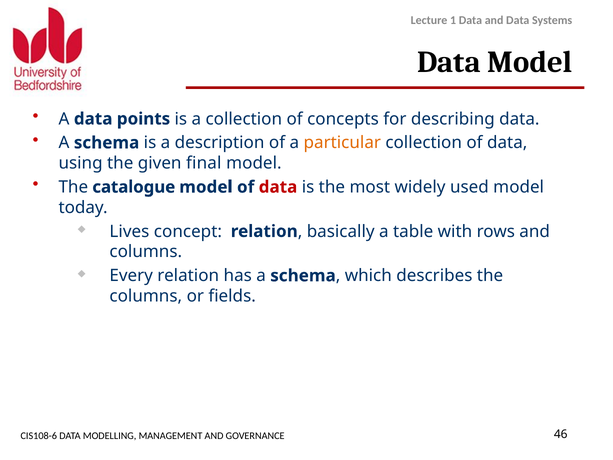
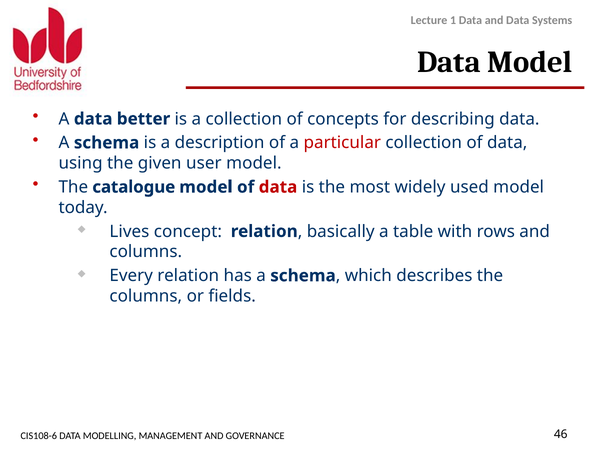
points: points -> better (144, 119)
particular colour: orange -> red (342, 143)
final: final -> user (204, 163)
